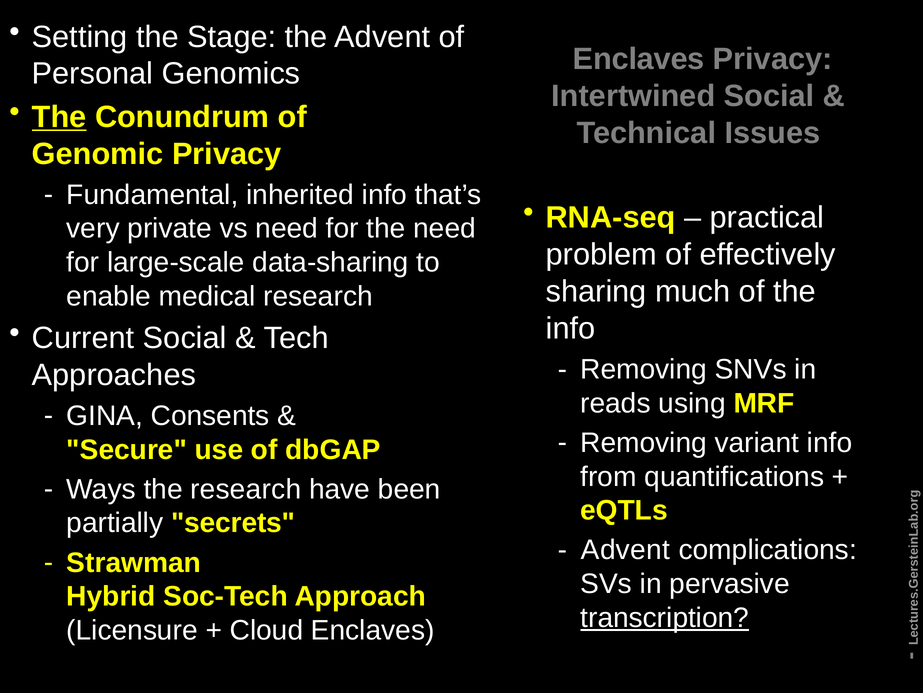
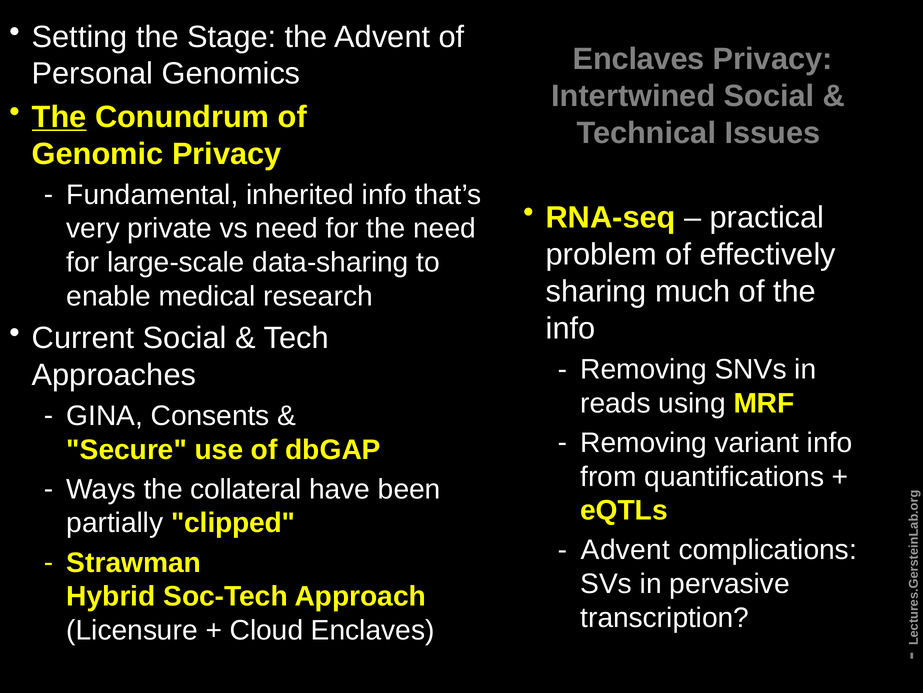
the research: research -> collateral (246, 489)
secrets: secrets -> clipped (233, 523)
transcription underline: present -> none (665, 617)
